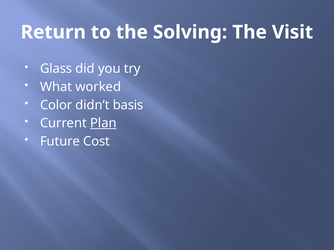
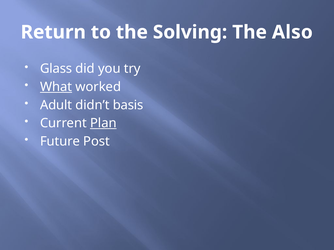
Visit: Visit -> Also (292, 32)
What underline: none -> present (56, 87)
Color: Color -> Adult (56, 105)
Cost: Cost -> Post (96, 142)
